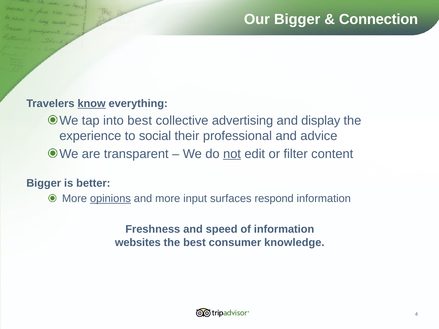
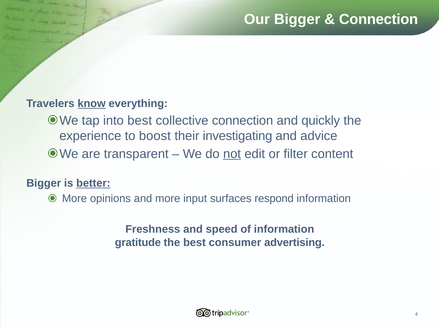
collective advertising: advertising -> connection (243, 121)
display: display -> quickly (321, 121)
social: social -> boost (155, 136)
professional: professional -> investigating (238, 136)
better underline: none -> present (93, 183)
opinions underline: present -> none (110, 199)
websites: websites -> gratitude (138, 243)
knowledge: knowledge -> advertising (294, 243)
